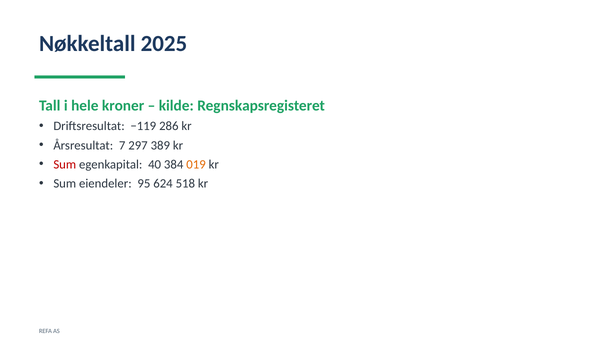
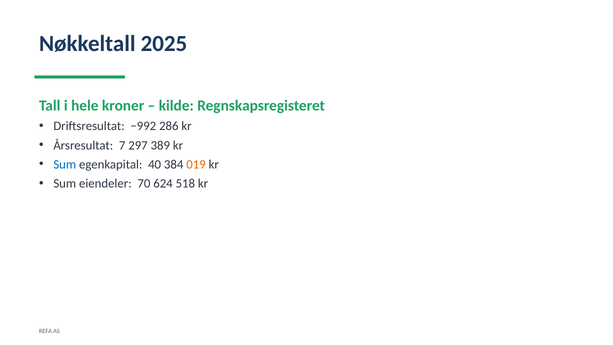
−119: −119 -> −992 (143, 126)
Sum colour: red -> blue (65, 164)
95: 95 -> 70 (144, 184)
